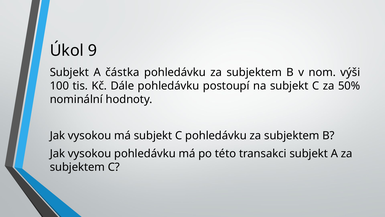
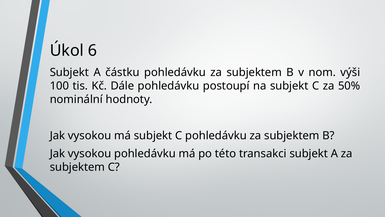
9: 9 -> 6 (93, 50)
částka: částka -> částku (122, 72)
